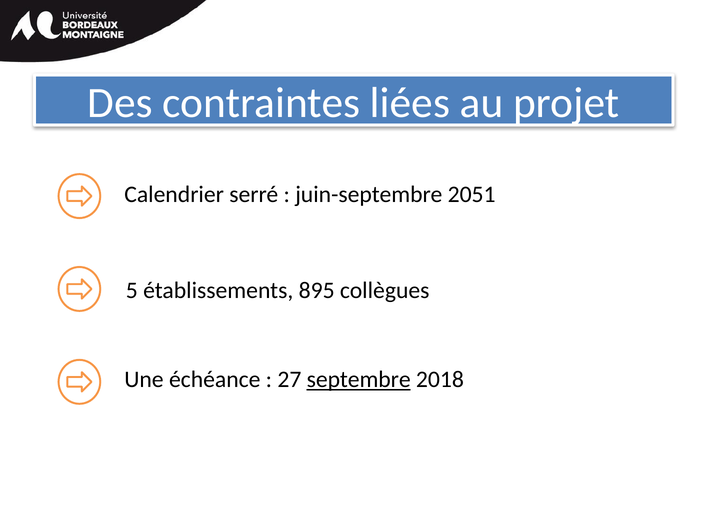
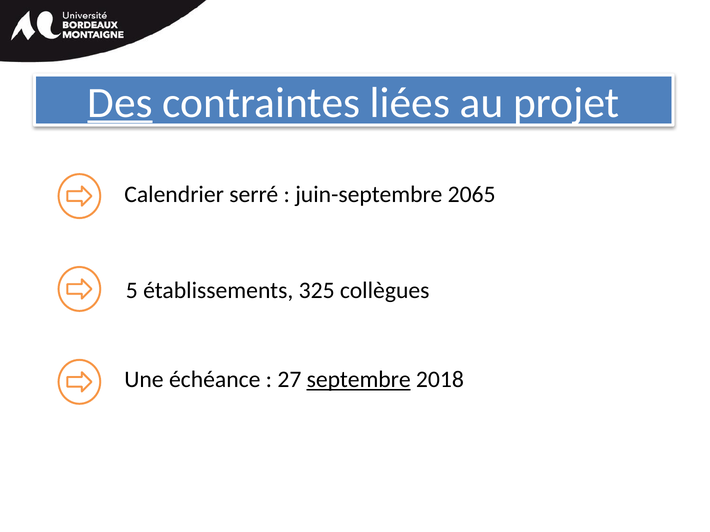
Des underline: none -> present (120, 103)
2051: 2051 -> 2065 (472, 195)
895: 895 -> 325 (317, 291)
